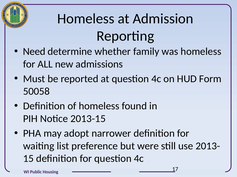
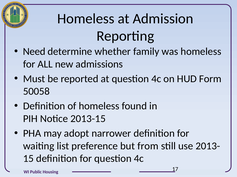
were: were -> from (148, 147)
